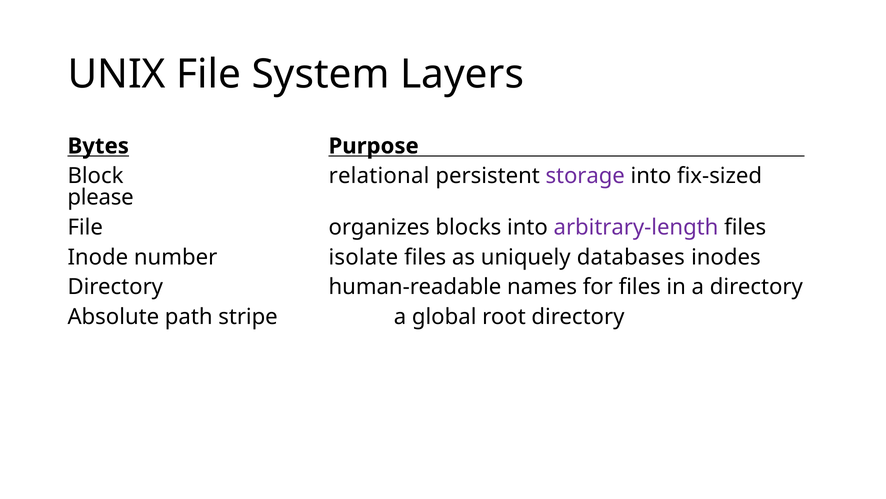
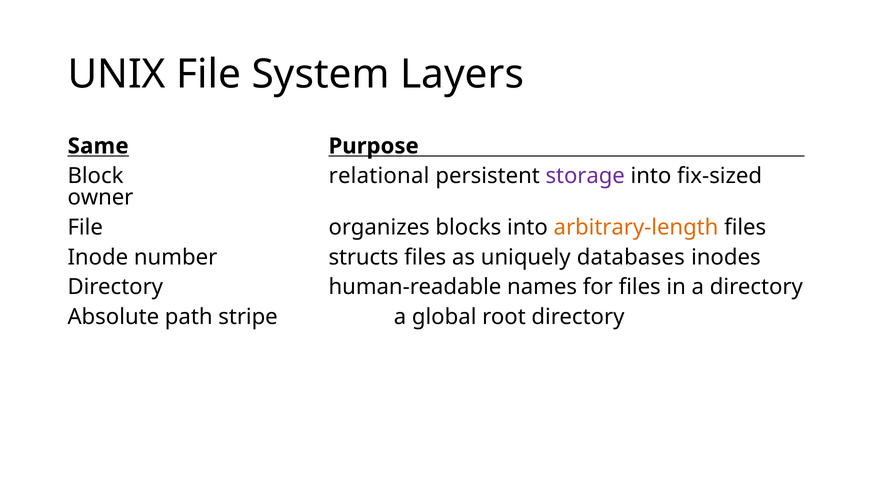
Bytes: Bytes -> Same (98, 146)
please: please -> owner (100, 197)
arbitrary-length colour: purple -> orange (636, 227)
isolate: isolate -> structs (364, 257)
